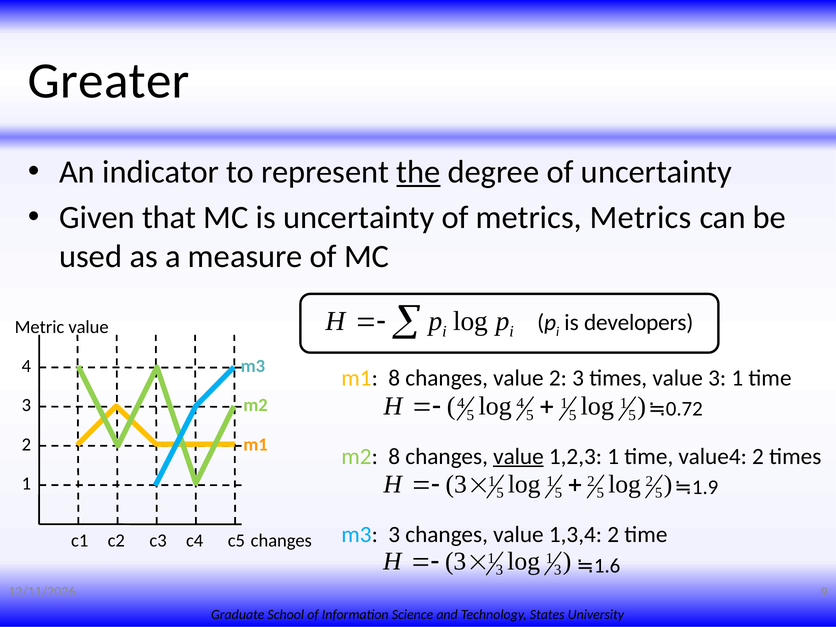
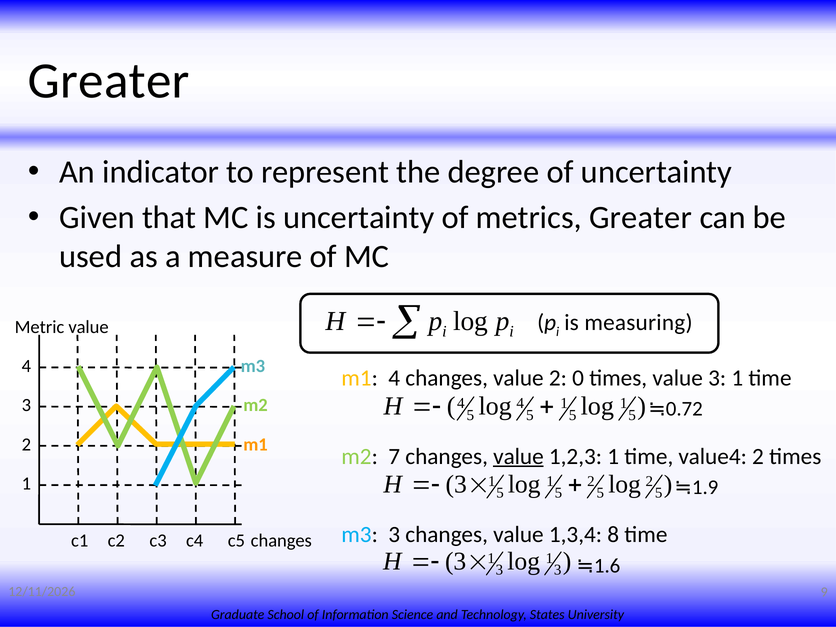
the underline: present -> none (418, 172)
metrics Metrics: Metrics -> Greater (641, 218)
developers: developers -> measuring (638, 323)
m1 8: 8 -> 4 (394, 378)
value 2 3: 3 -> 0 (578, 378)
m2 8: 8 -> 7 (394, 456)
1,3,4 2: 2 -> 8 (613, 535)
